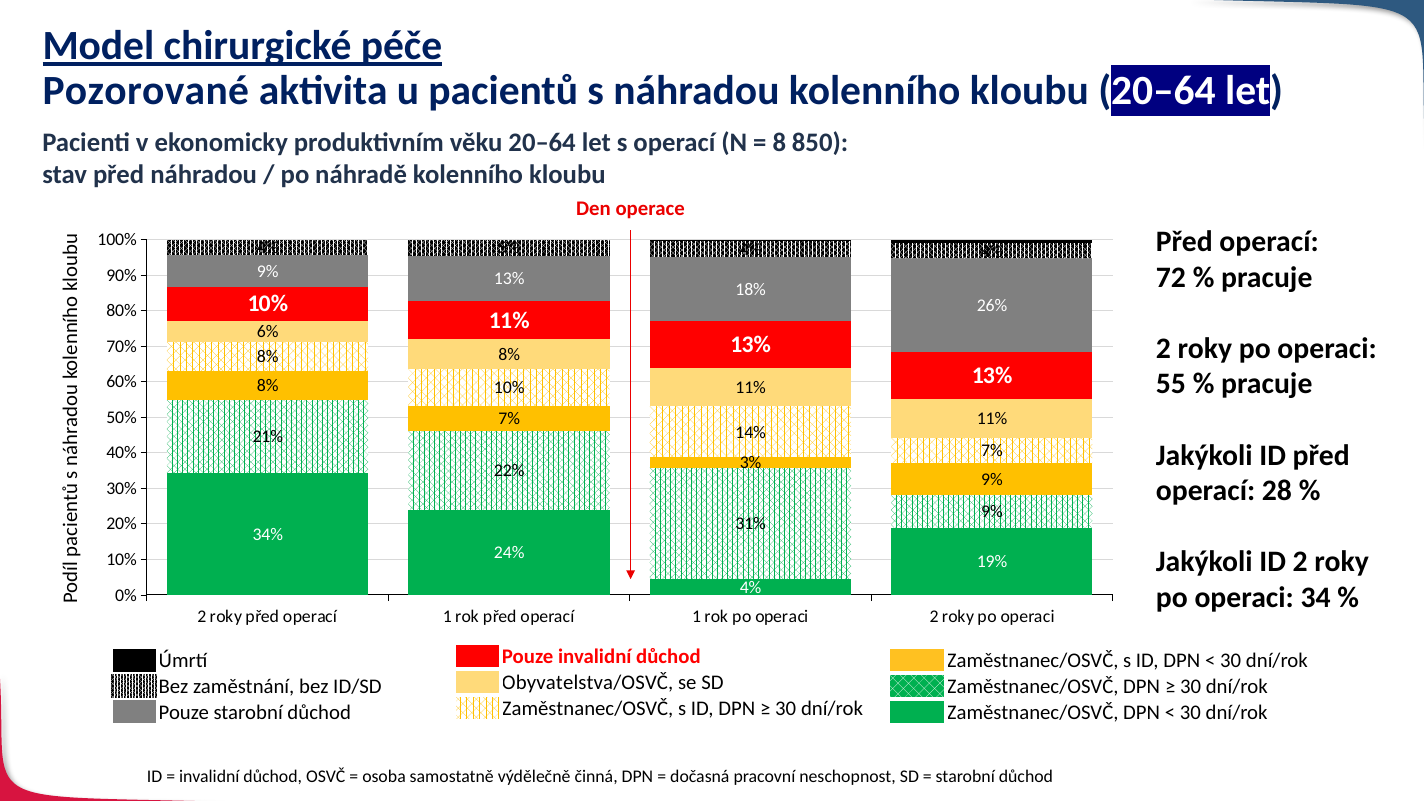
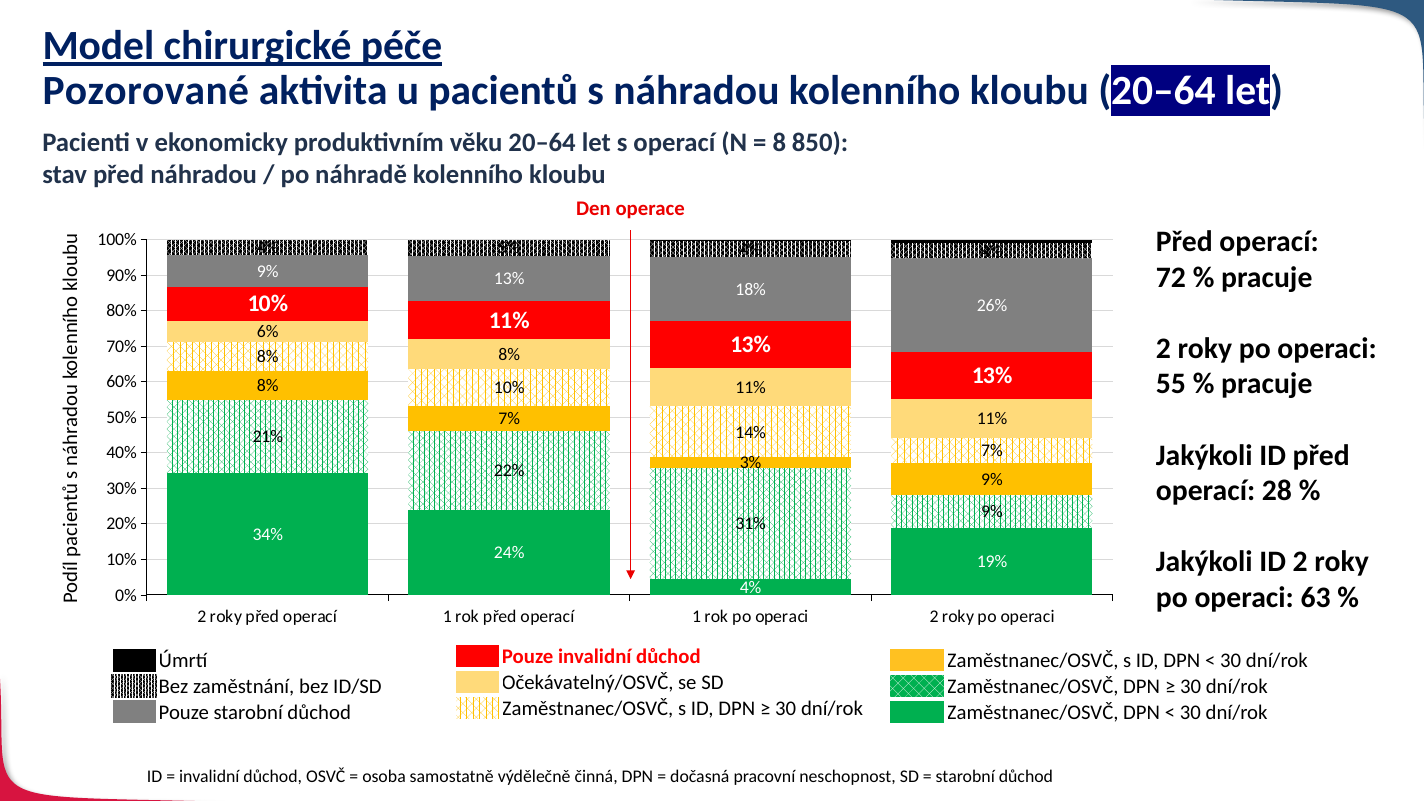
34: 34 -> 63 (1316, 598)
Obyvatelstva/OSVČ: Obyvatelstva/OSVČ -> Očekávatelný/OSVČ (588, 683)
